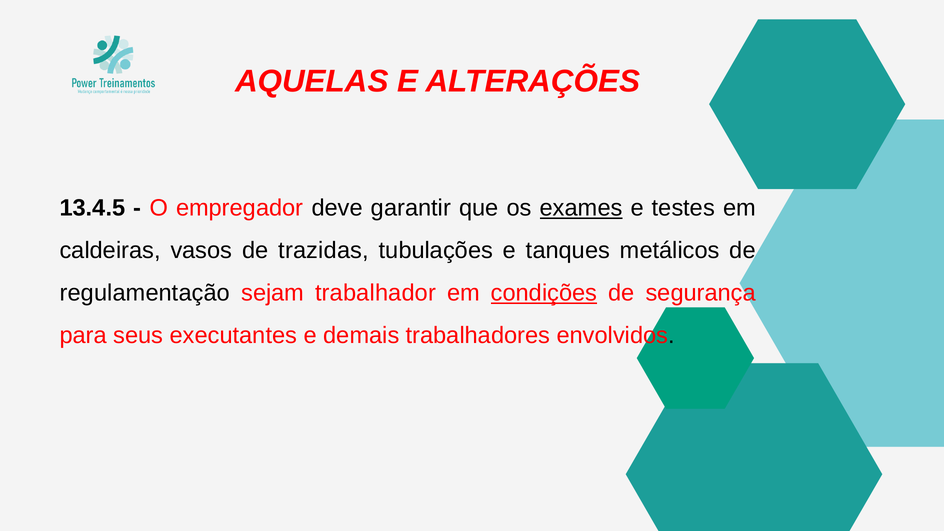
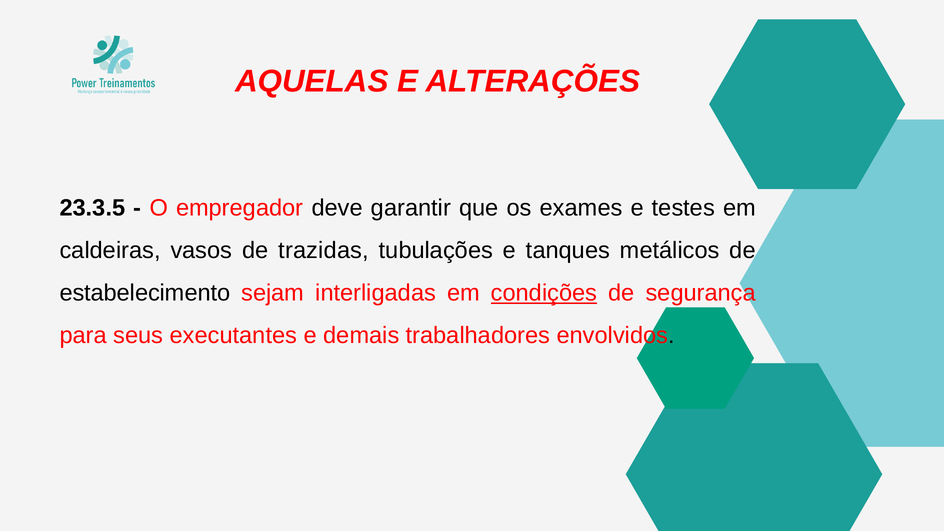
13.4.5: 13.4.5 -> 23.3.5 (92, 208)
exames underline: present -> none (581, 208)
regulamentação: regulamentação -> estabelecimento (145, 293)
trabalhador: trabalhador -> interligadas (376, 293)
